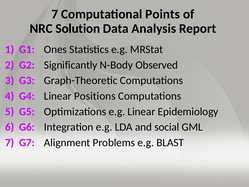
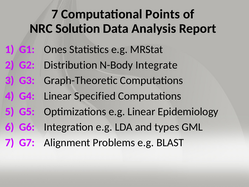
Significantly: Significantly -> Distribution (71, 65)
Observed: Observed -> Integrate (157, 65)
Positions: Positions -> Specified (95, 96)
social: social -> types (167, 127)
